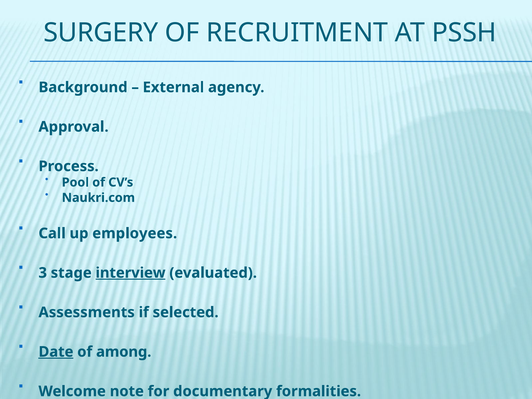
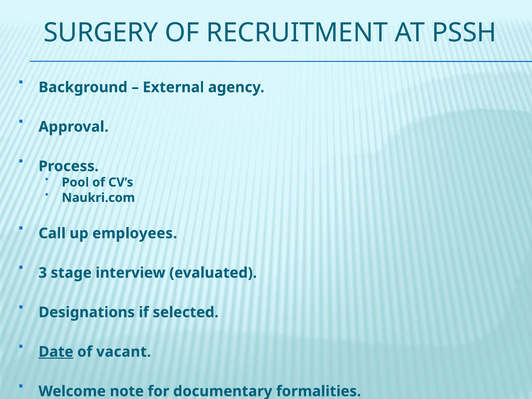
interview underline: present -> none (131, 273)
Assessments: Assessments -> Designations (87, 312)
among: among -> vacant (124, 352)
